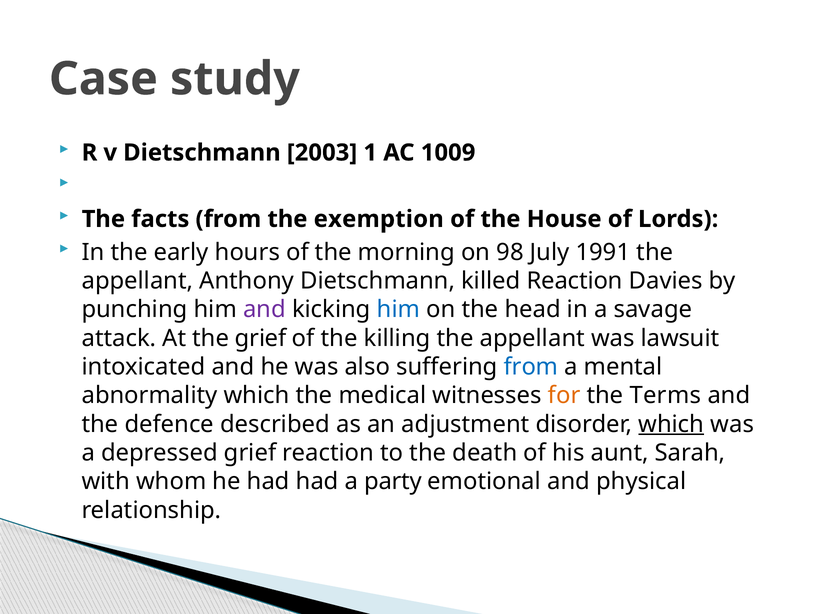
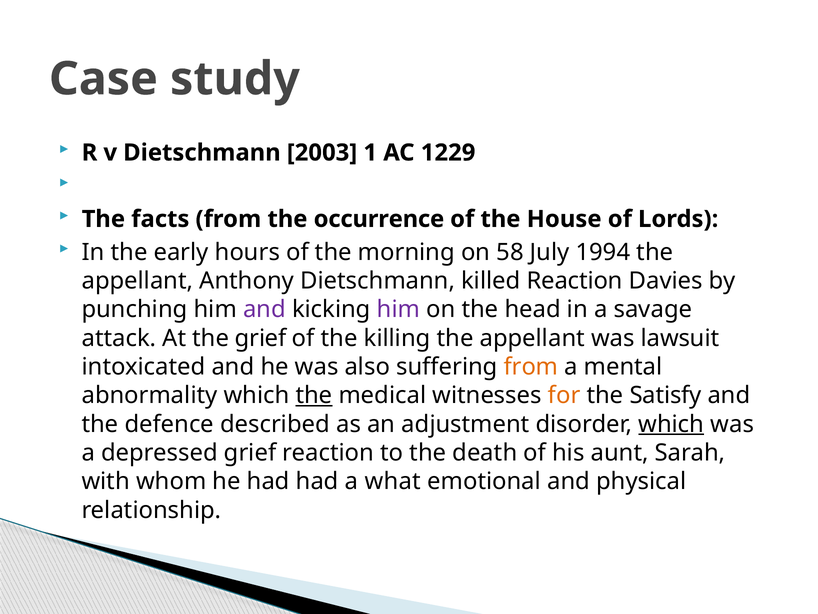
1009: 1009 -> 1229 (448, 153)
exemption: exemption -> occurrence (379, 219)
98: 98 -> 58 (510, 252)
1991: 1991 -> 1994 (603, 252)
him colour: blue -> purple (398, 309)
from colour: blue -> orange (531, 367)
the underline: none -> present (314, 395)
Terms: Terms -> Satisfy (666, 395)
party: party -> what (393, 481)
